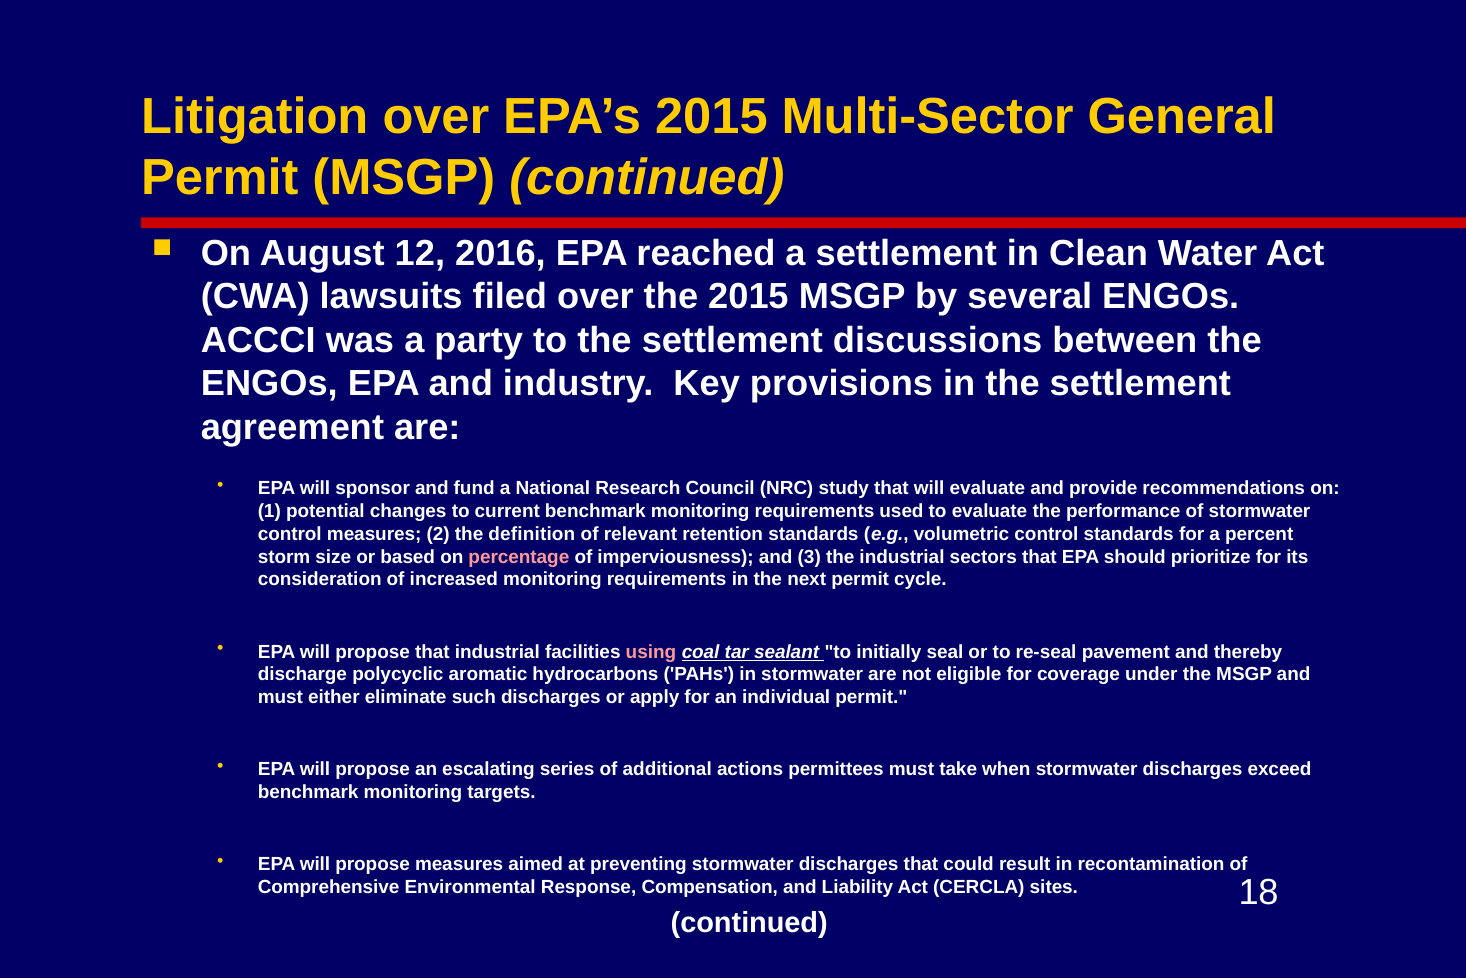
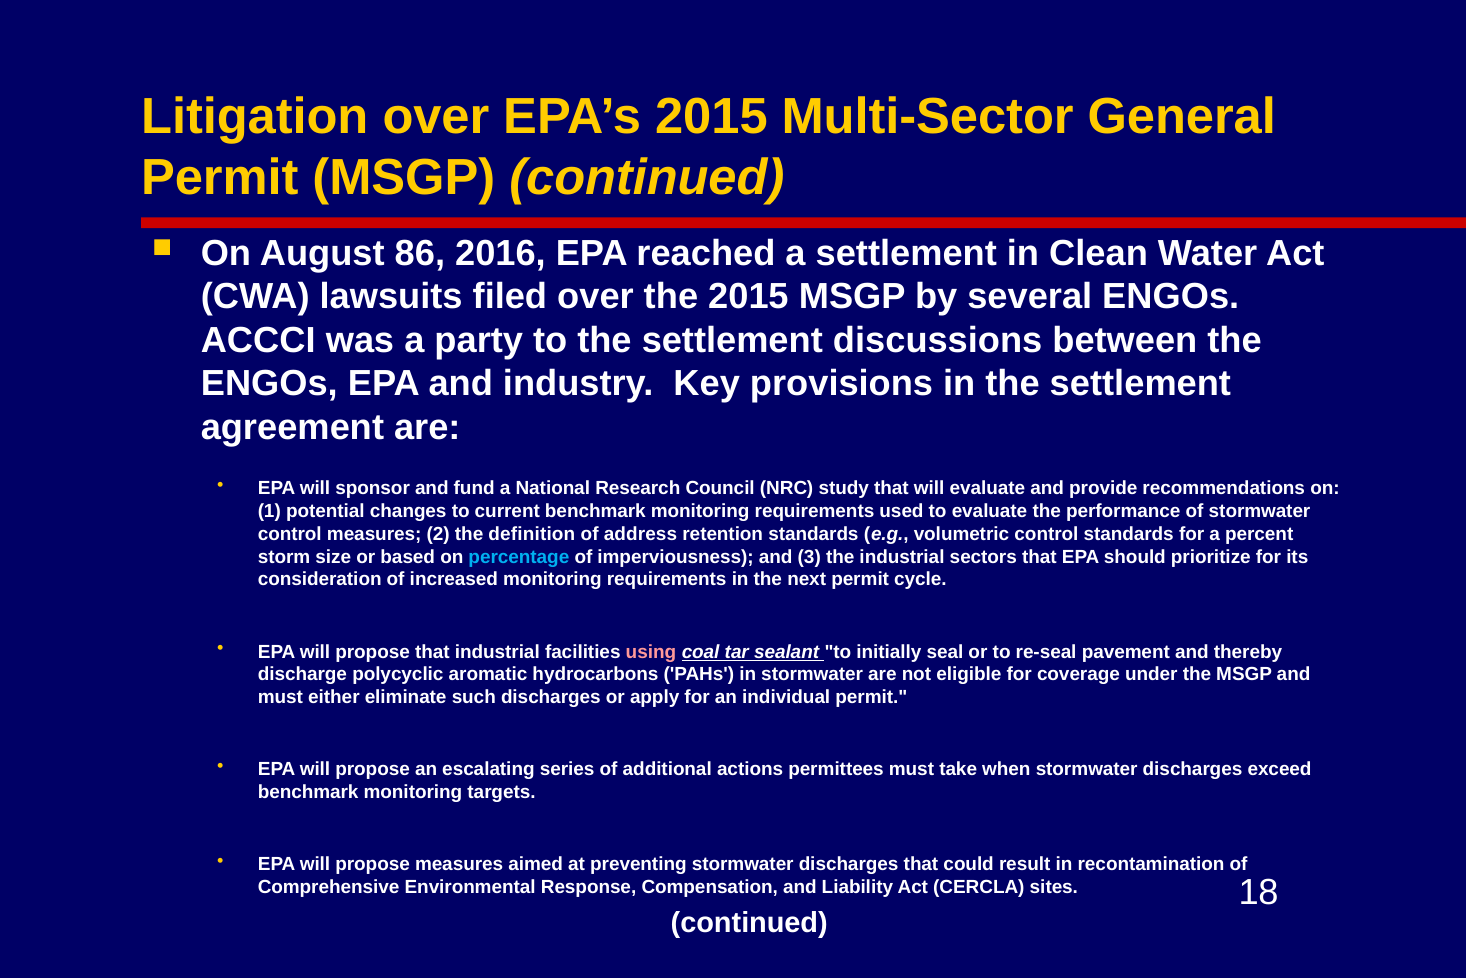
12: 12 -> 86 (420, 253)
relevant: relevant -> address (640, 534)
percentage colour: pink -> light blue (519, 556)
